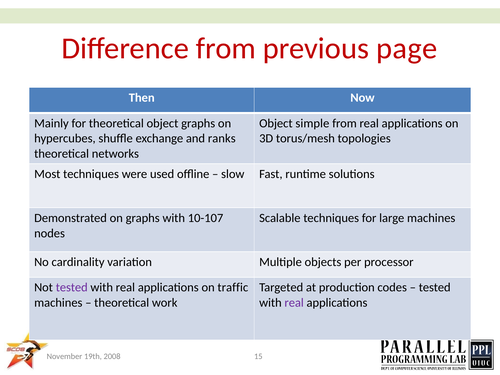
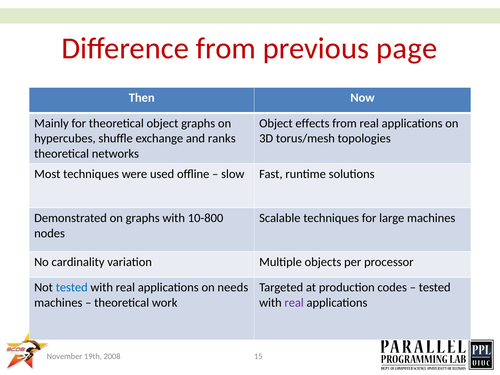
simple: simple -> effects (312, 123)
10-107: 10-107 -> 10-800 (206, 218)
tested colour: purple -> blue (72, 288)
traffic: traffic -> needs (233, 288)
